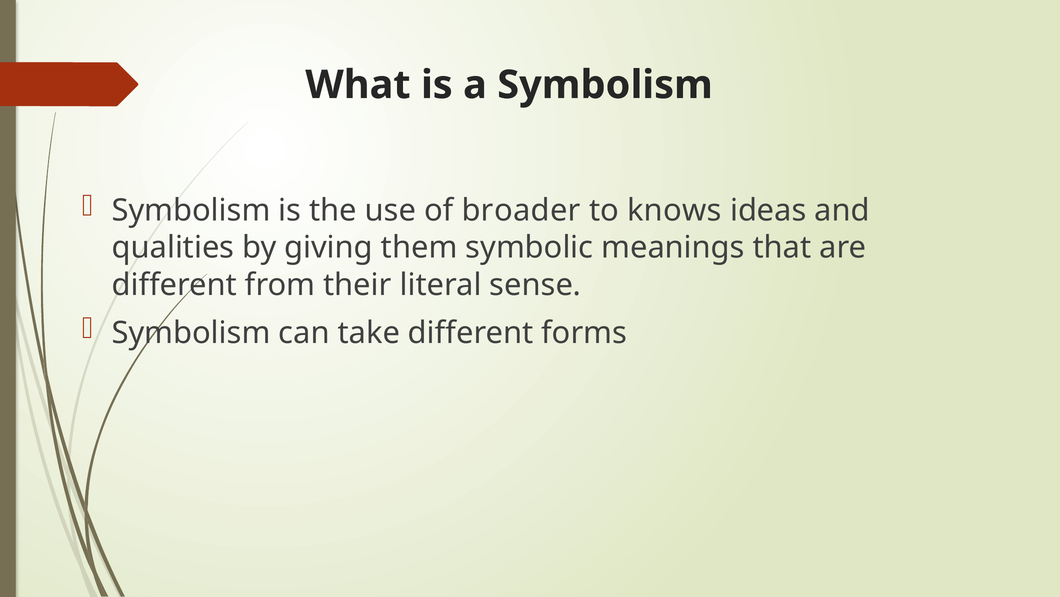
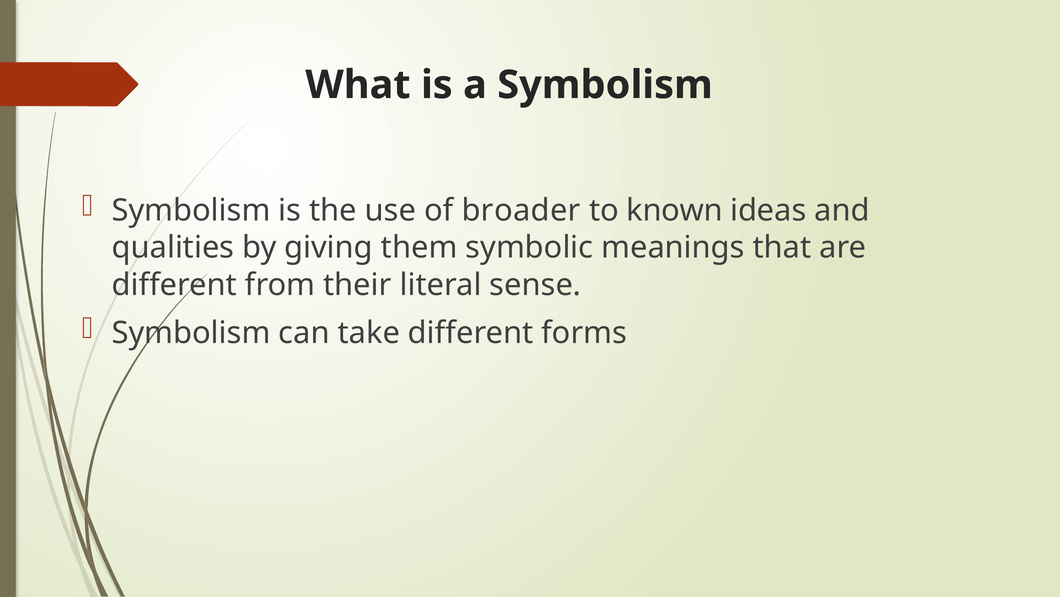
knows: knows -> known (675, 210)
